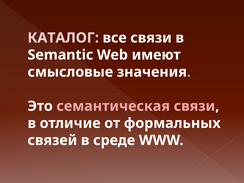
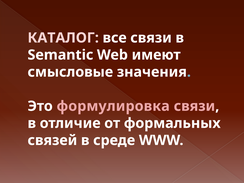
семантическая: семантическая -> формулировка (113, 106)
